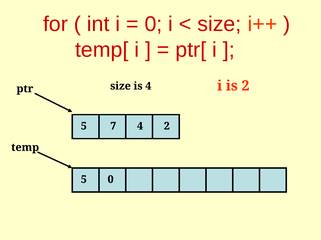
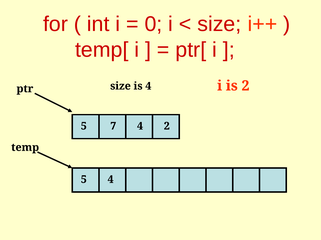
5 0: 0 -> 4 (111, 180)
